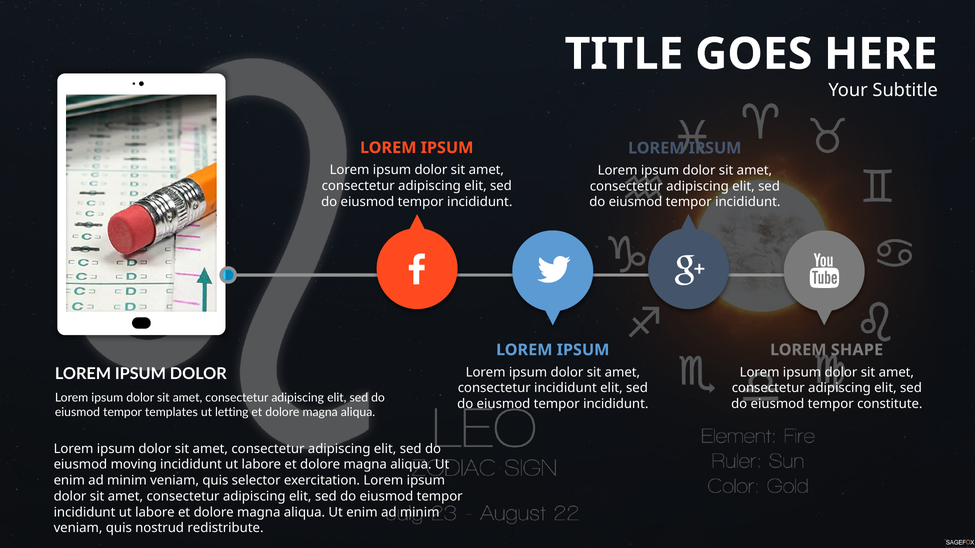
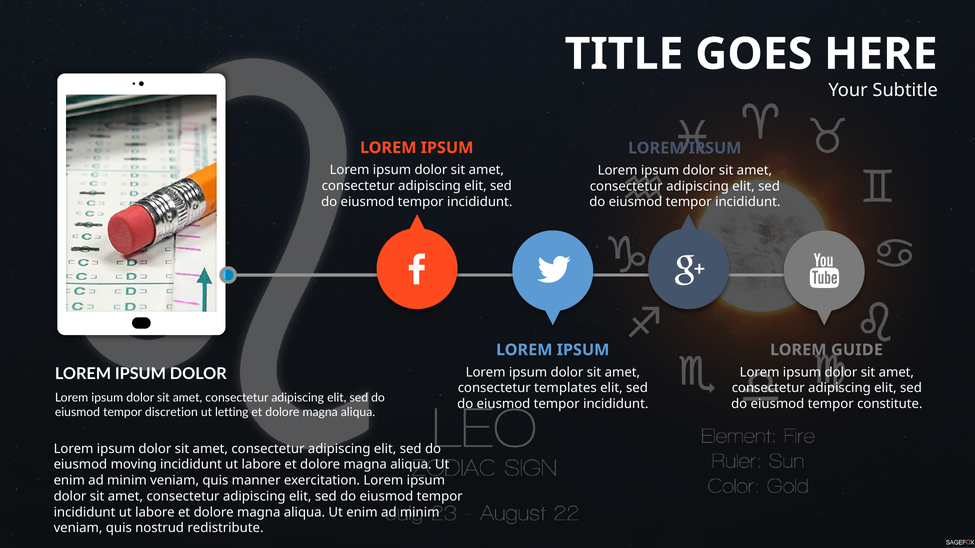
SHAPE: SHAPE -> GUIDE (857, 350)
consectetur incididunt: incididunt -> templates (565, 388)
templates: templates -> discretion (171, 413)
selector: selector -> manner (256, 481)
